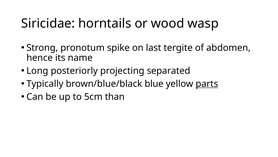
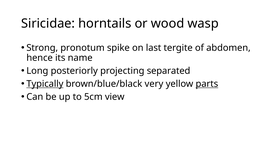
Typically underline: none -> present (45, 83)
blue: blue -> very (154, 83)
than: than -> view (115, 96)
